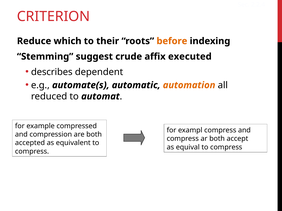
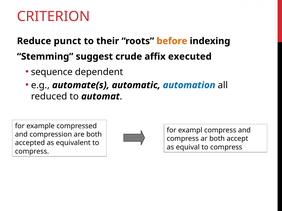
which: which -> punct (67, 41)
describes: describes -> sequence (52, 72)
automation colour: orange -> blue (189, 85)
